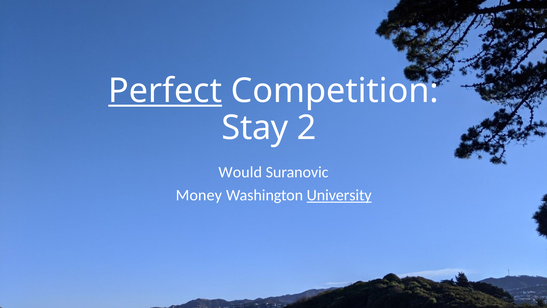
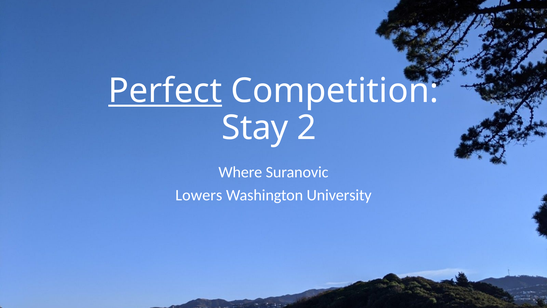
Would: Would -> Where (240, 172)
Money: Money -> Lowers (199, 195)
University underline: present -> none (339, 195)
